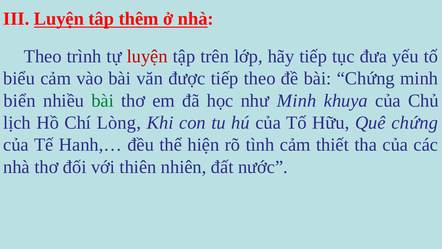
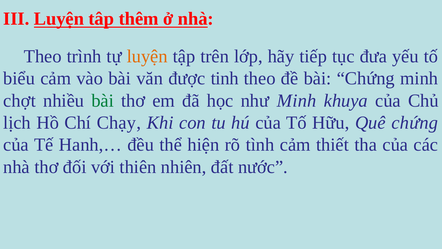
luyện colour: red -> orange (147, 56)
được tiếp: tiếp -> tinh (225, 78)
biển: biển -> chợt (20, 100)
Lòng: Lòng -> Chạy (119, 123)
